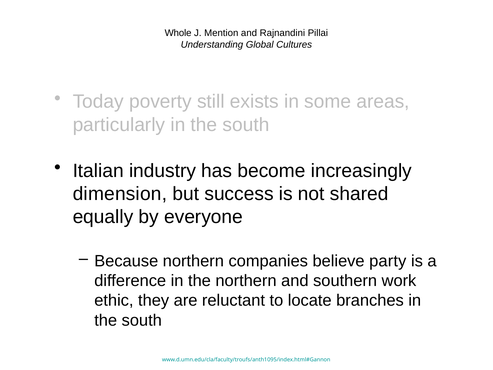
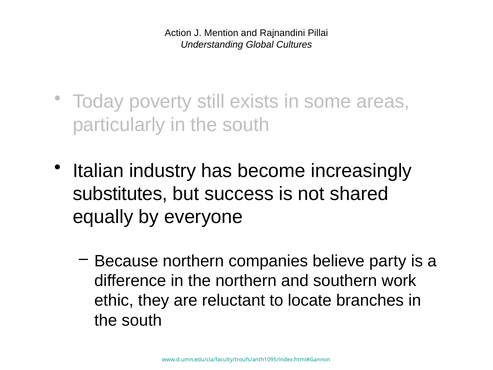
Whole: Whole -> Action (178, 33)
dimension: dimension -> substitutes (120, 194)
